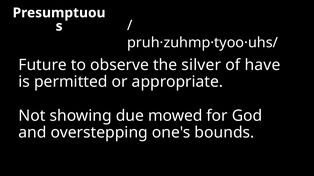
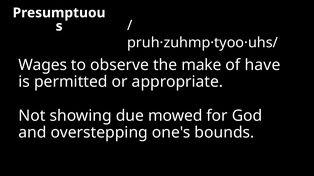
Future: Future -> Wages (43, 65)
silver: silver -> make (201, 65)
